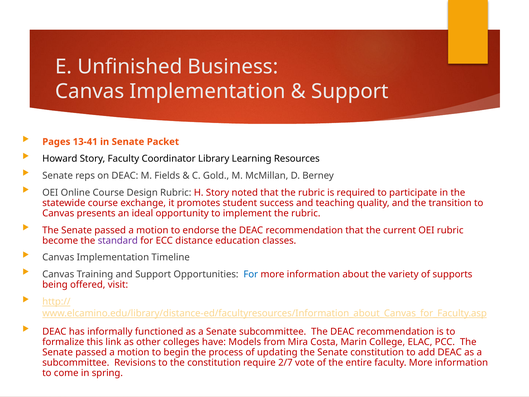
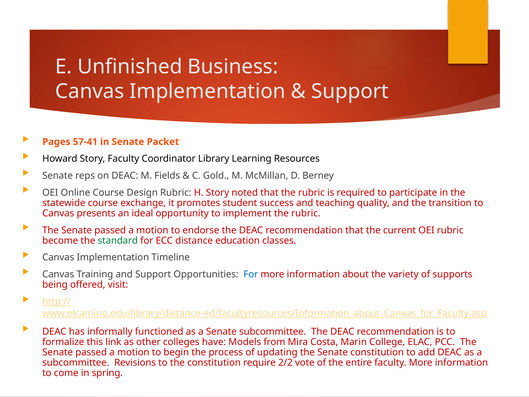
13-41: 13-41 -> 57-41 (85, 142)
standard colour: purple -> green (118, 240)
2/7: 2/7 -> 2/2 (285, 362)
